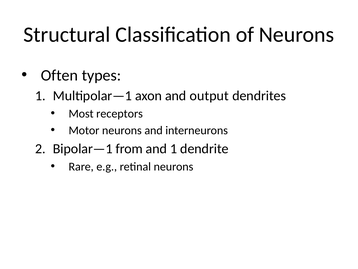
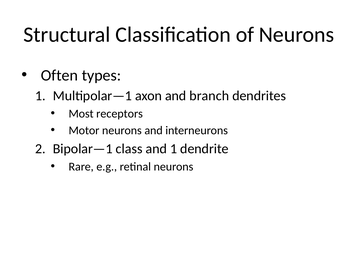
output: output -> branch (209, 96)
from: from -> class (129, 149)
